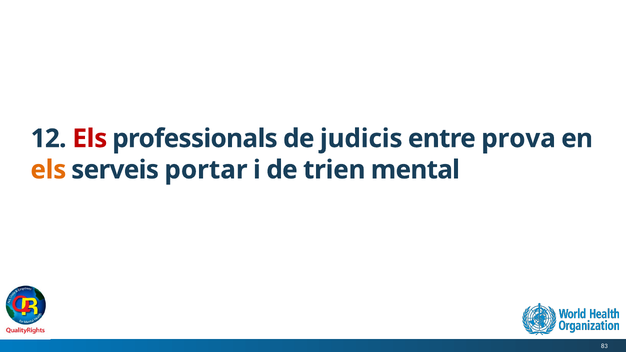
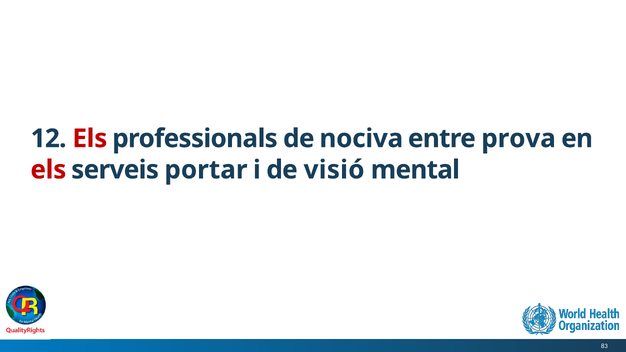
judicis: judicis -> nociva (361, 139)
els colour: orange -> red (48, 170)
trien: trien -> visió (334, 170)
